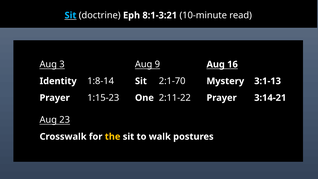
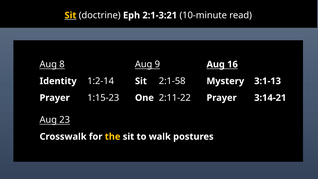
Sit colour: light blue -> yellow (70, 15)
8:1-3:21: 8:1-3:21 -> 2:1-3:21 (160, 15)
3: 3 -> 8 (62, 64)
1:8-14: 1:8-14 -> 1:2-14 (101, 81)
2:1-70: 2:1-70 -> 2:1-58 (172, 81)
